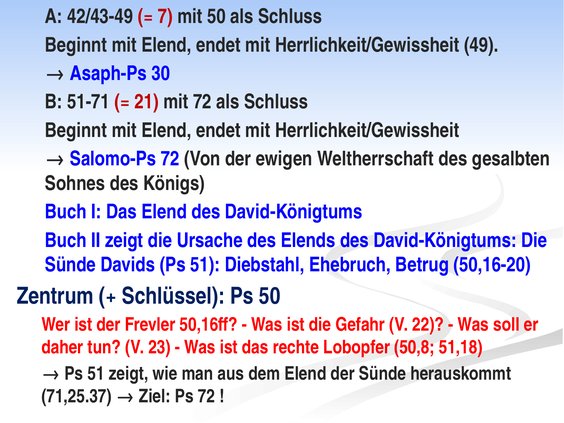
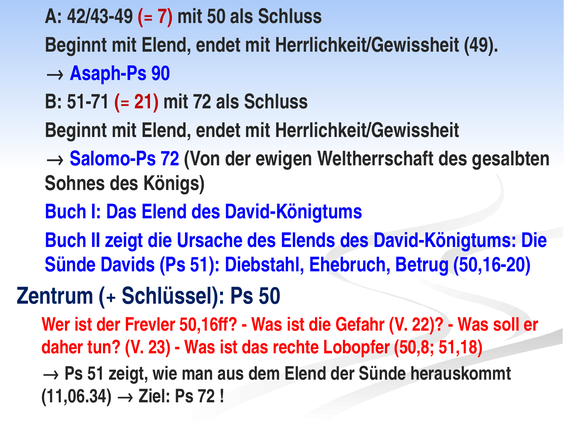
30: 30 -> 90 (161, 73)
71,25.37: 71,25.37 -> 11,06.34 (77, 396)
